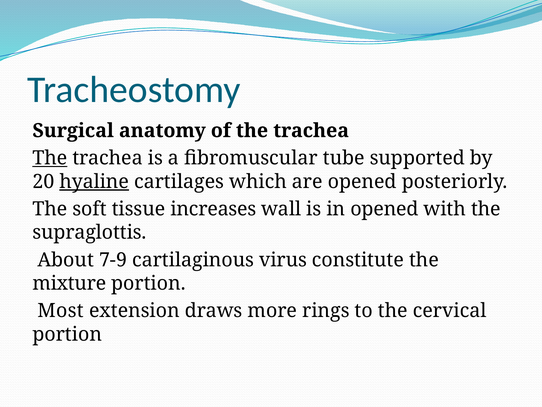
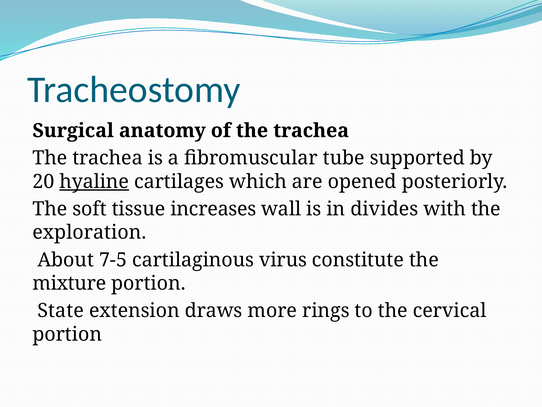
The underline: present -> none (50, 158)
in opened: opened -> divides (384, 209)
supraglottis: supraglottis -> exploration (89, 232)
7-9: 7-9 -> 7-5 (113, 260)
Most: Most -> State (61, 310)
